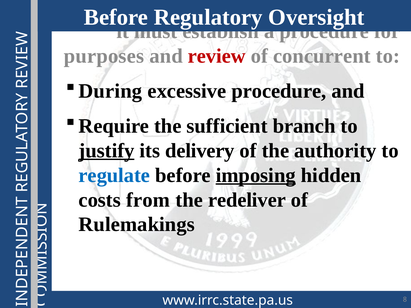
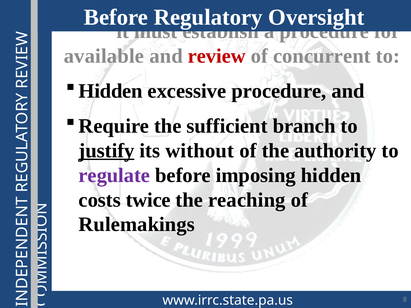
purposes: purposes -> available (104, 56)
During: During -> Hidden (111, 91)
delivery: delivery -> without (200, 151)
regulate colour: blue -> purple (114, 175)
imposing underline: present -> none (256, 175)
from: from -> twice (148, 200)
redeliver: redeliver -> reaching (247, 200)
